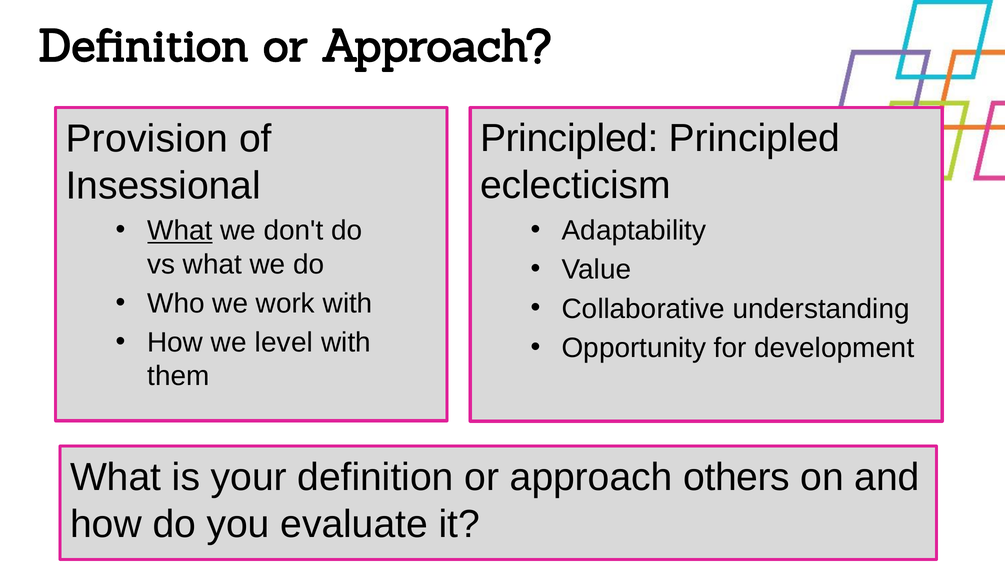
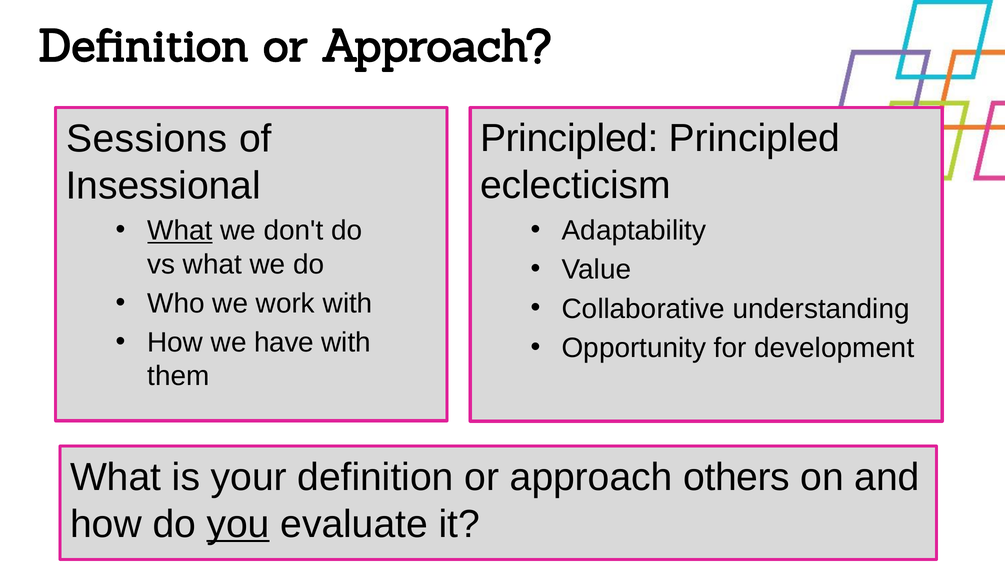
Provision: Provision -> Sessions (147, 139)
level: level -> have (284, 342)
you underline: none -> present (238, 524)
